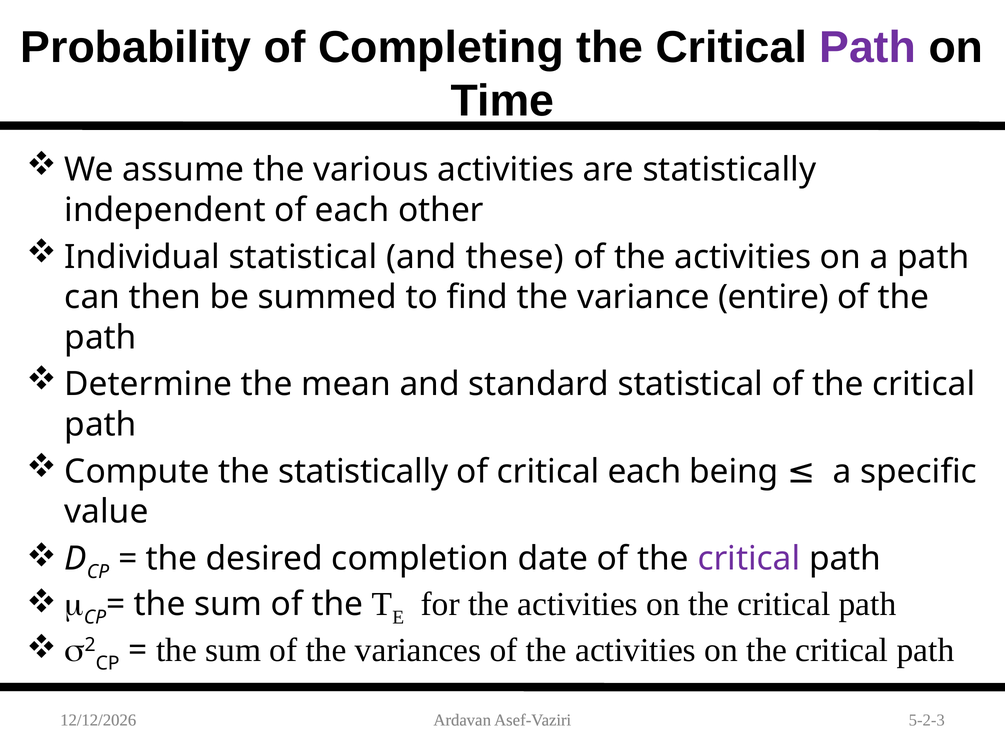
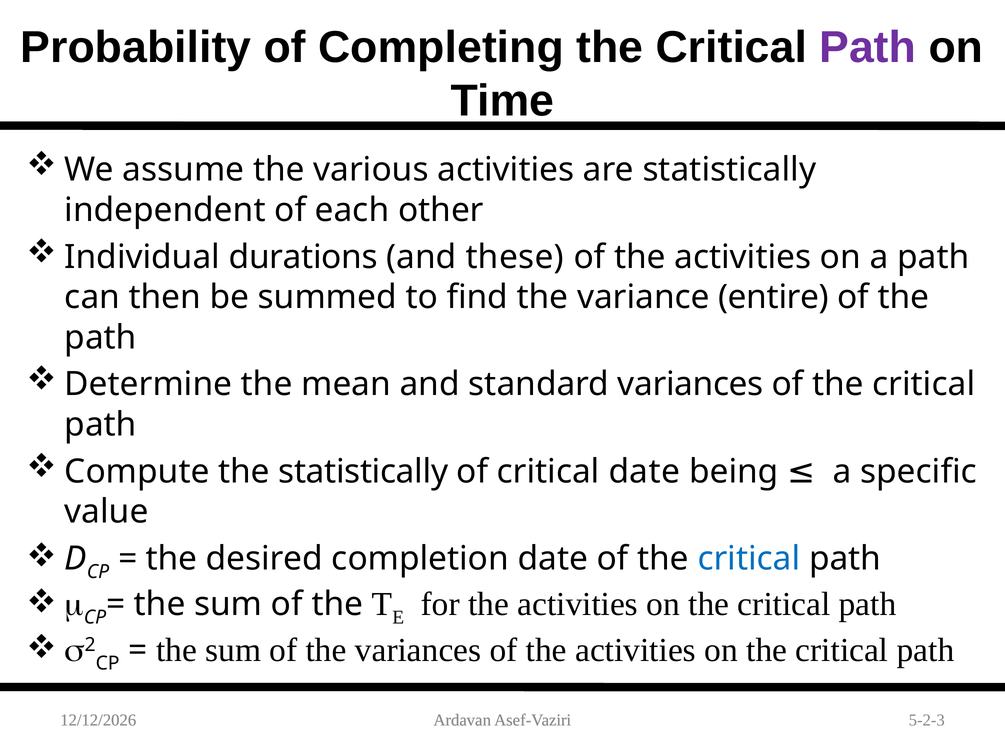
Individual statistical: statistical -> durations (303, 257)
standard statistical: statistical -> variances (690, 384)
critical each: each -> date (644, 471)
critical colour: purple -> blue (749, 558)
